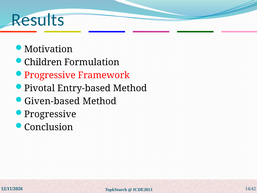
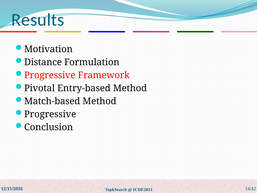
Children: Children -> Distance (43, 62)
Given-based: Given-based -> Match-based (52, 101)
